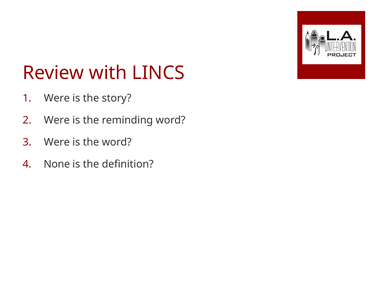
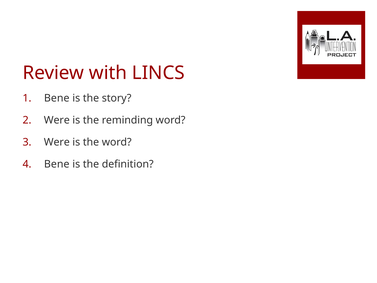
Were: Were -> Bene (57, 98)
None: None -> Bene (57, 164)
